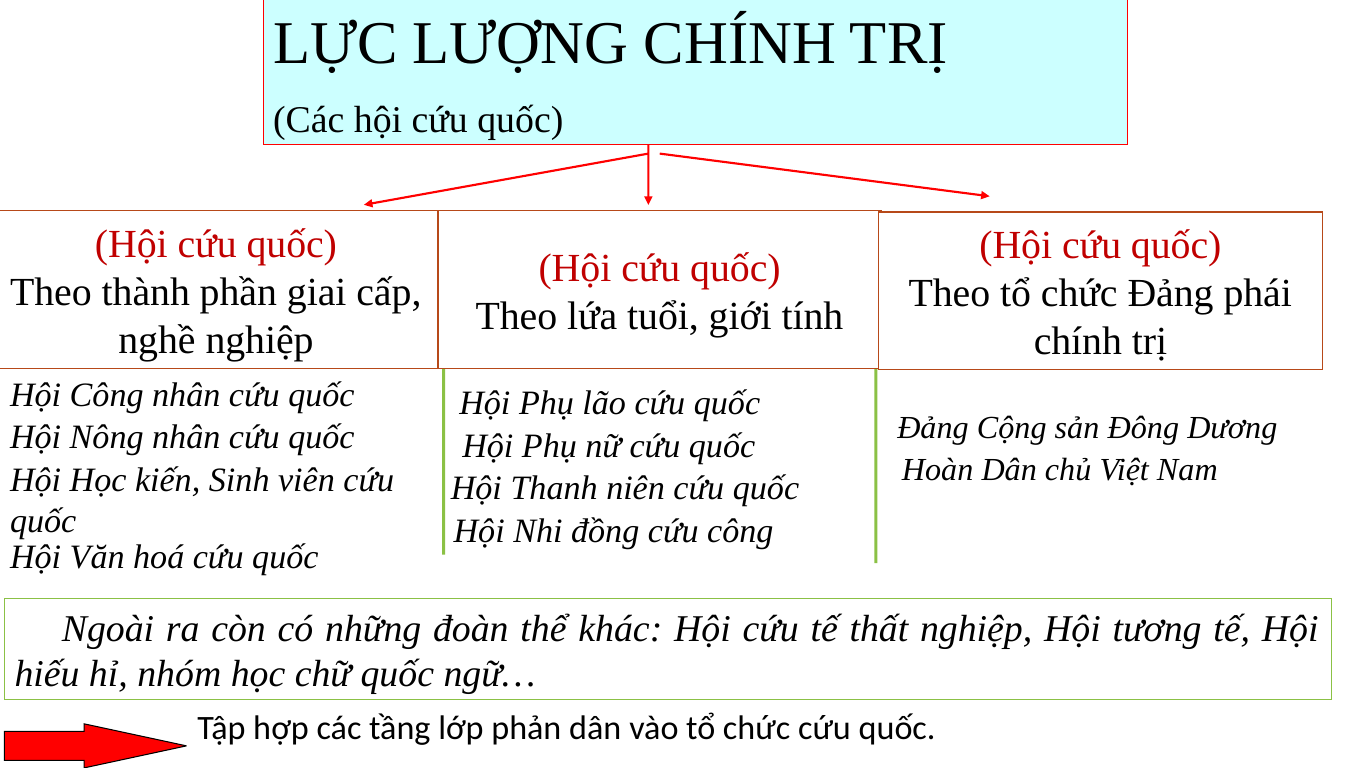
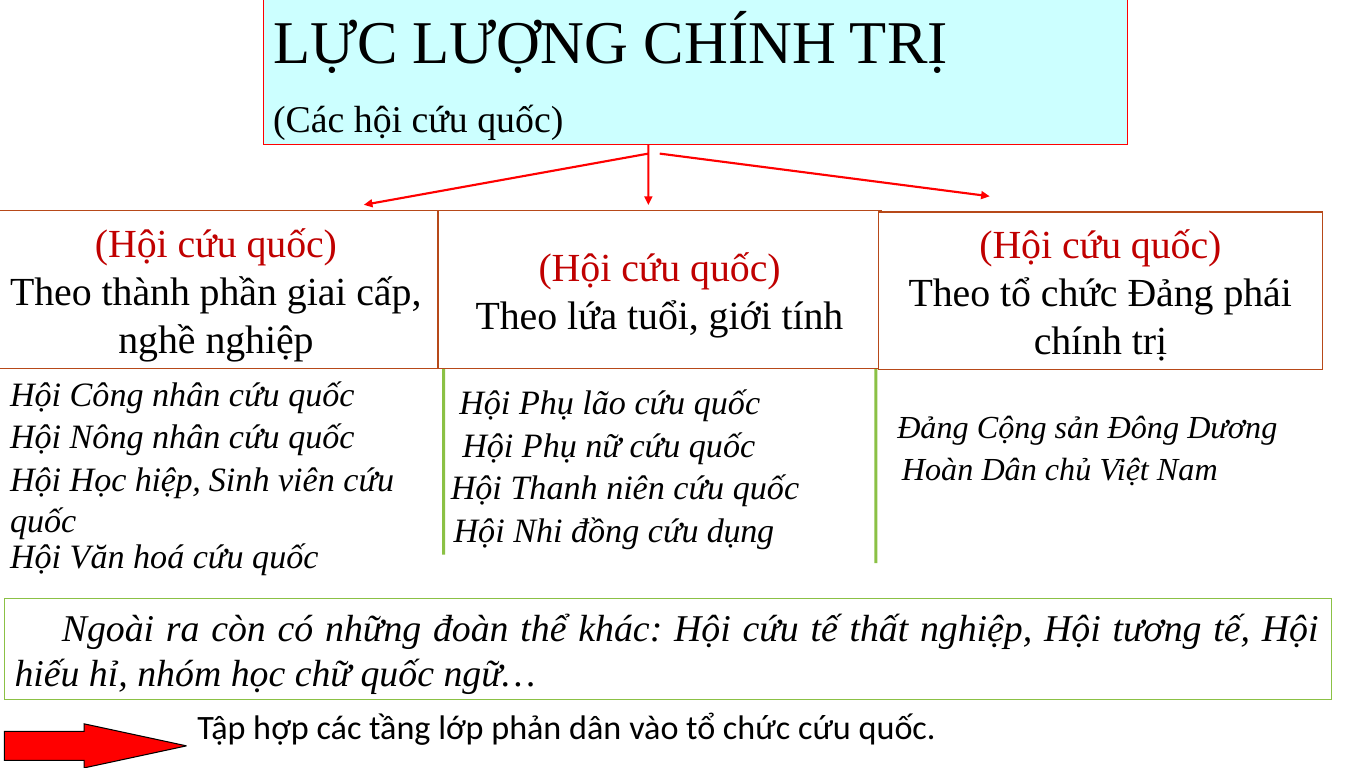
kiến: kiến -> hiệp (168, 480)
cứu công: công -> dụng (741, 531)
